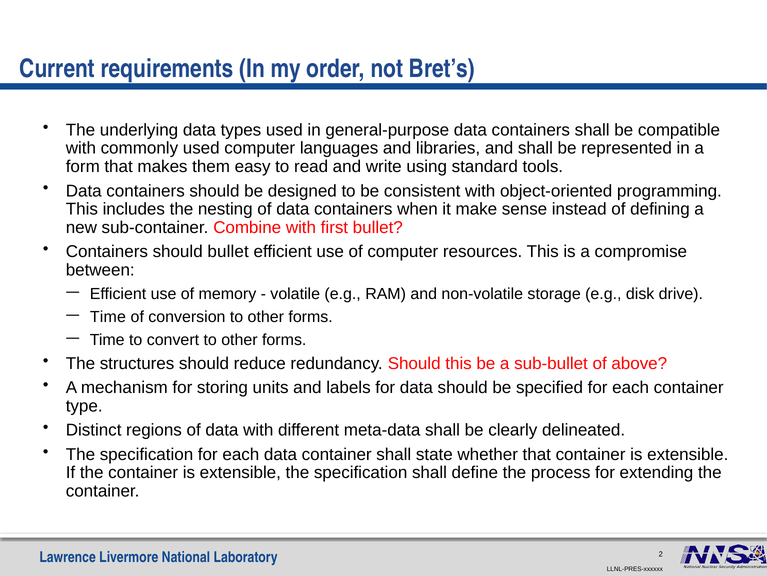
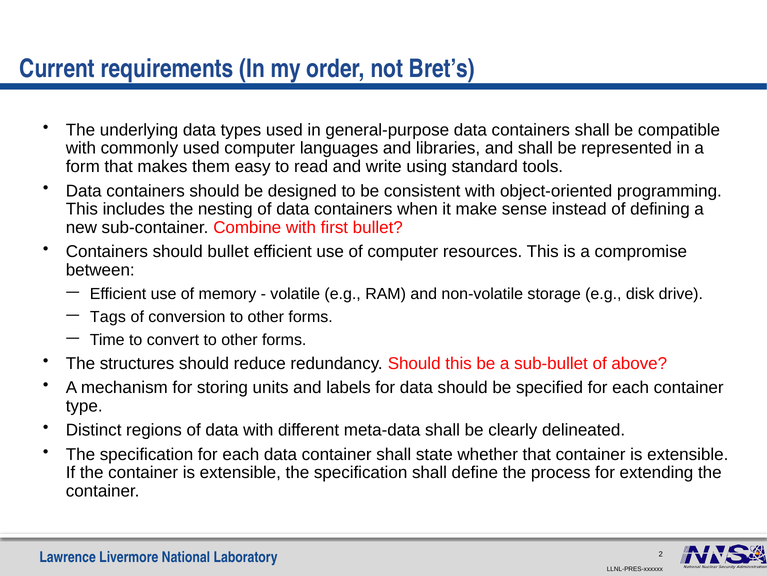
Time: Time -> Tags (108, 316)
